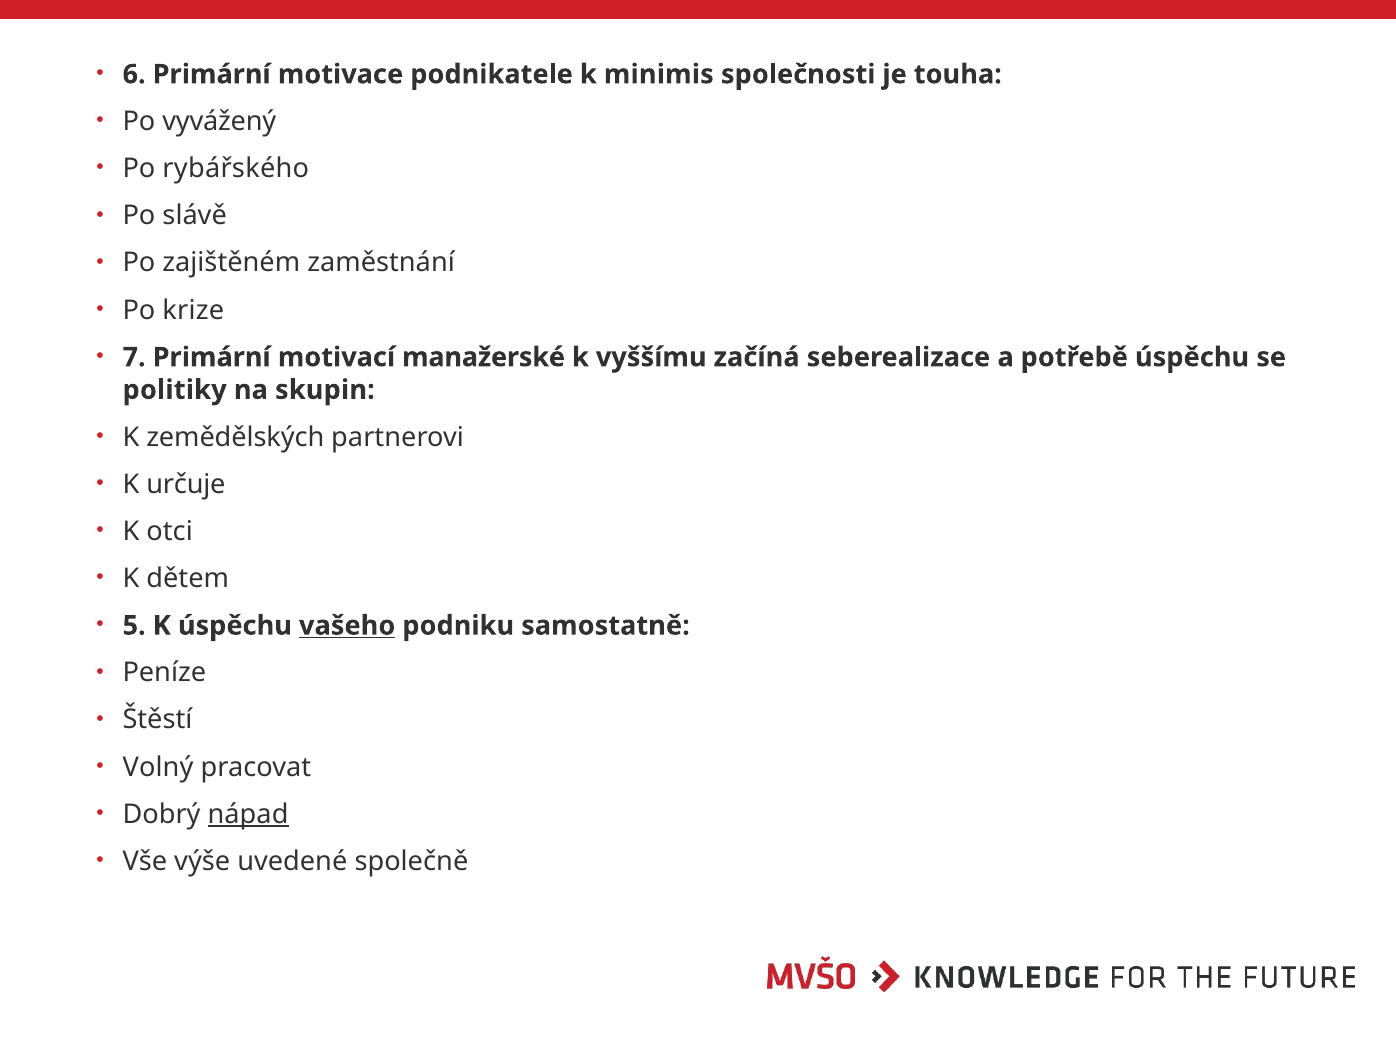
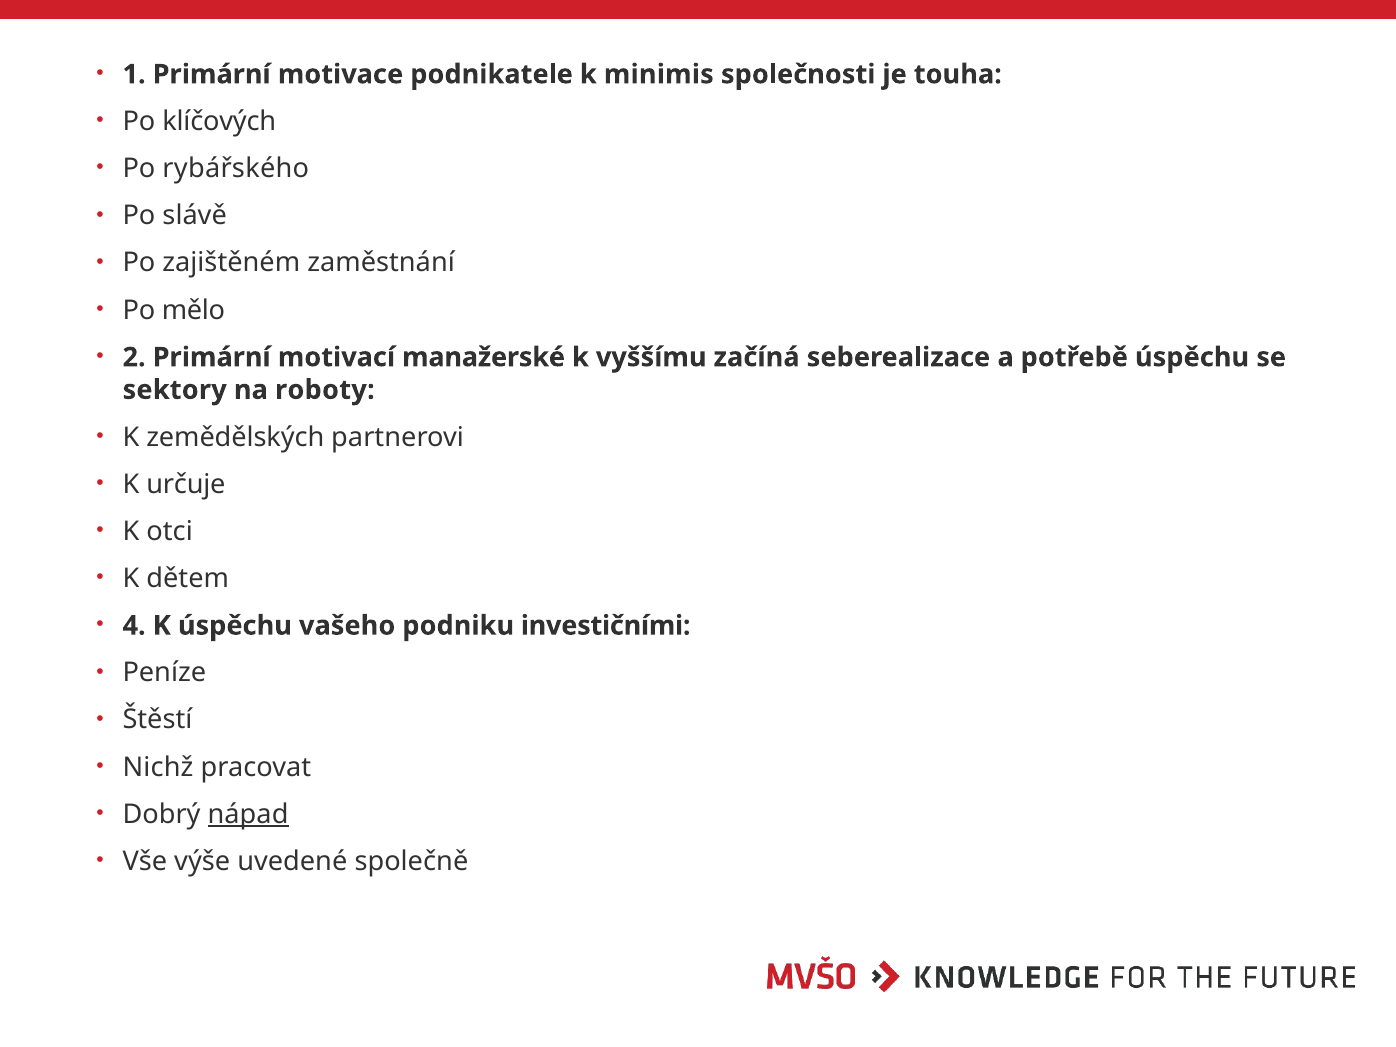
6: 6 -> 1 (134, 74)
vyvážený: vyvážený -> klíčových (219, 122)
krize: krize -> mělo (193, 310)
7: 7 -> 2 (134, 357)
politiky: politiky -> sektory (175, 390)
skupin: skupin -> roboty (325, 390)
5: 5 -> 4 (134, 626)
vašeho underline: present -> none (347, 626)
samostatně: samostatně -> investičními (606, 626)
Volný: Volný -> Nichž (158, 767)
